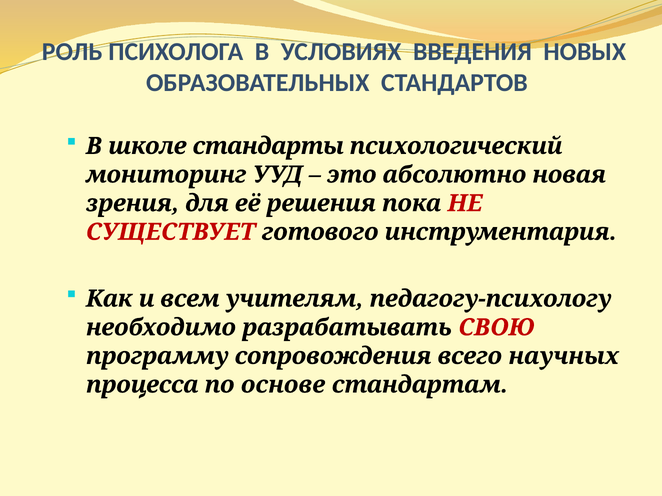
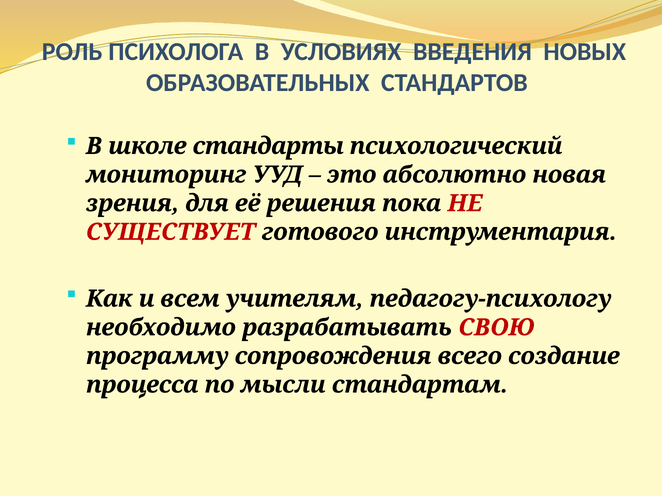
научных: научных -> создание (564, 356)
основе: основе -> мысли (283, 385)
